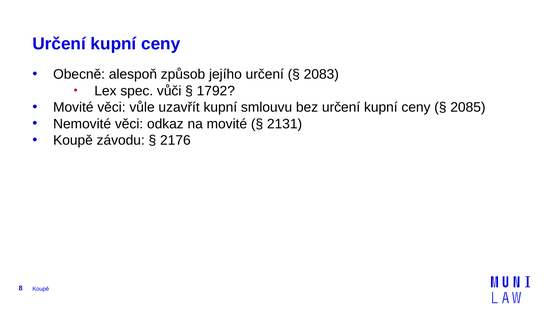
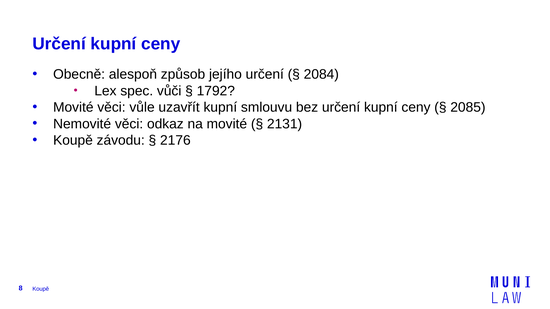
2083: 2083 -> 2084 (321, 75)
